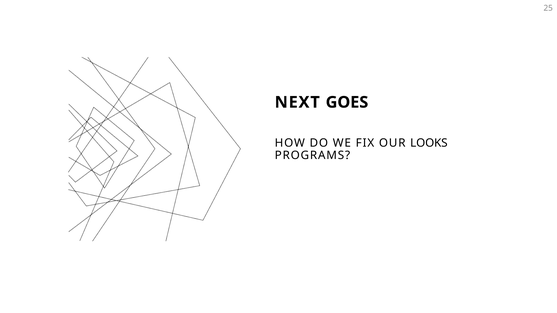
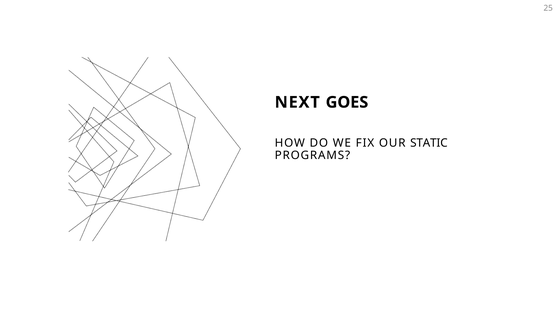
LOOKS: LOOKS -> STATIC (429, 143)
